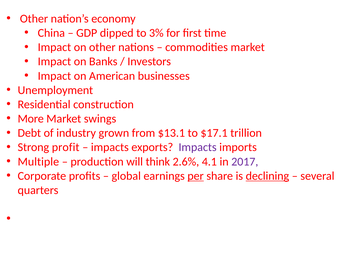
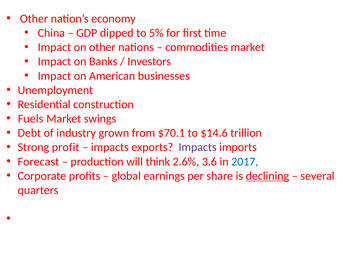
3%: 3% -> 5% (156, 33)
More: More -> Fuels (31, 119)
$13.1: $13.1 -> $70.1 (171, 133)
$17.1: $17.1 -> $14.6 (214, 133)
Multiple: Multiple -> Forecast (38, 161)
4.1: 4.1 -> 3.6 (209, 161)
2017 colour: purple -> blue (245, 161)
per underline: present -> none (196, 176)
